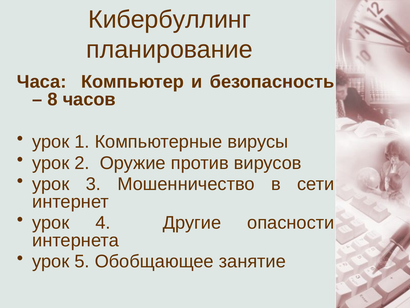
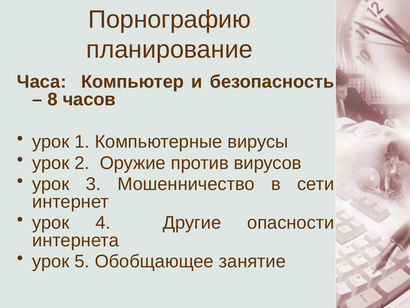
Кибербуллинг: Кибербуллинг -> Порнографию (170, 20)
